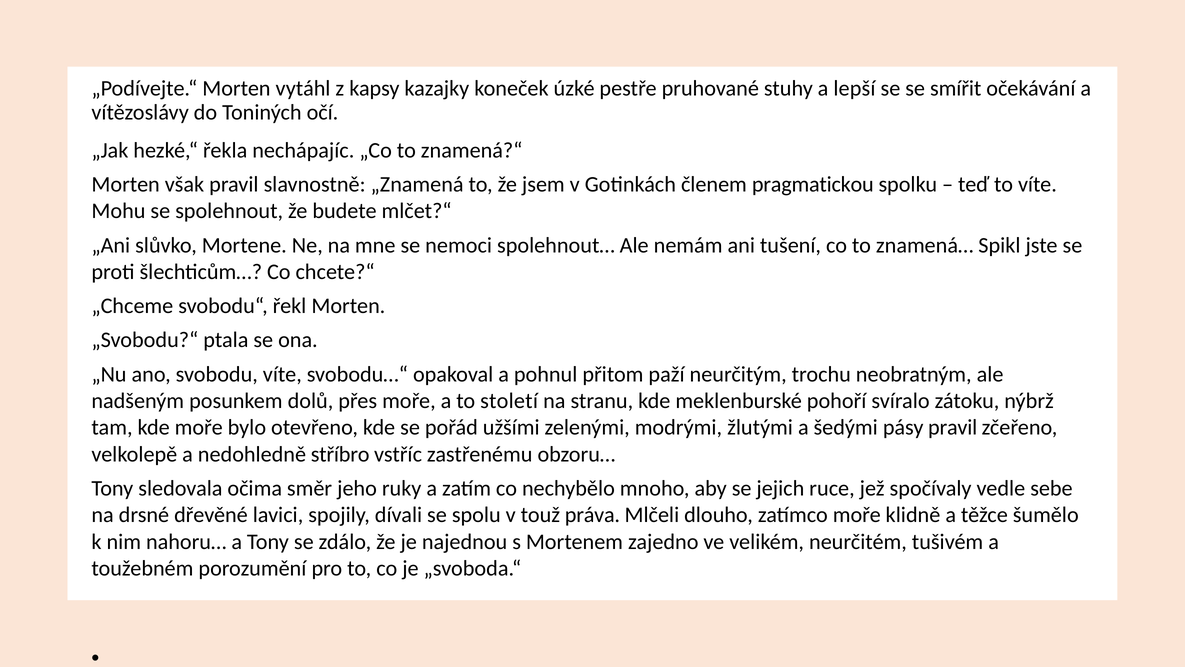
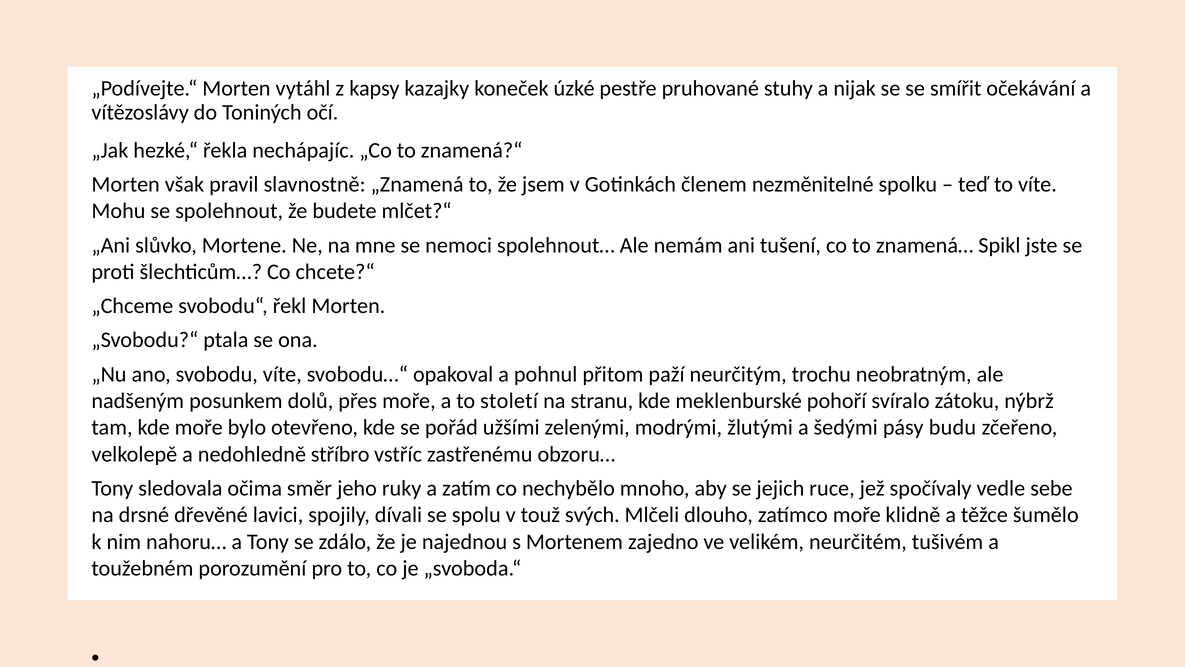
lepší: lepší -> nijak (855, 88)
pragmatickou: pragmatickou -> nezměnitelné (813, 184)
pásy pravil: pravil -> budu (952, 427)
práva: práva -> svých (592, 515)
